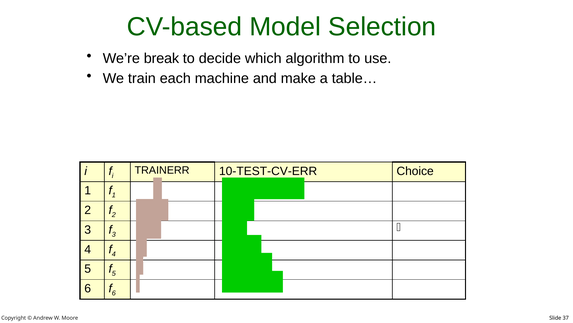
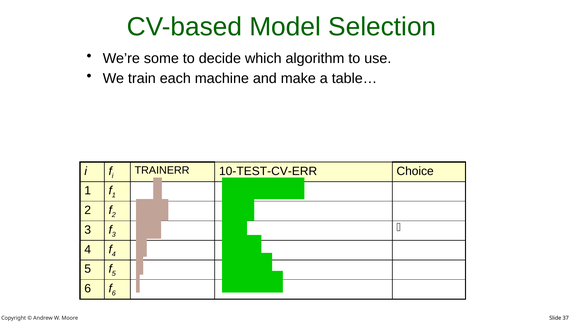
break: break -> some (161, 58)
